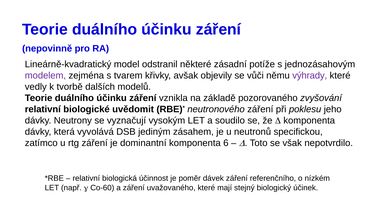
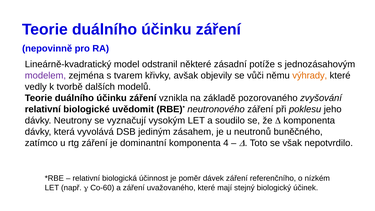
výhrady colour: purple -> orange (310, 75)
specifickou: specifickou -> buněčného (298, 132)
6: 6 -> 4 (226, 143)
